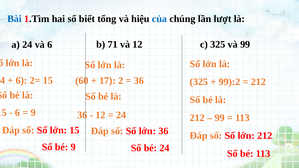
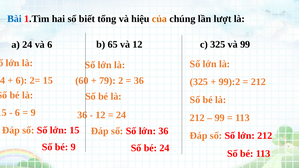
của colour: blue -> orange (159, 19)
71: 71 -> 65 (113, 44)
17: 17 -> 79 (108, 81)
